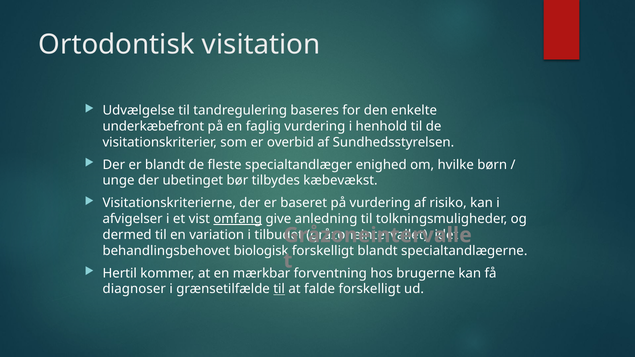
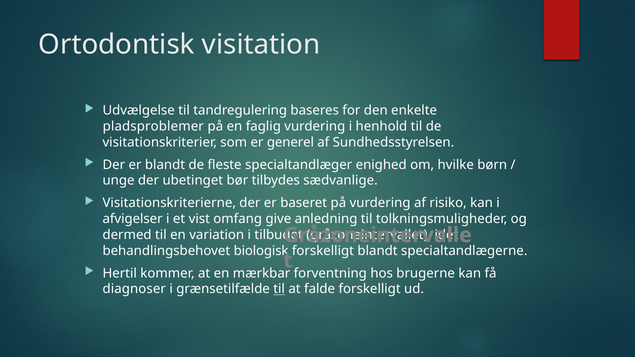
underkæbefront: underkæbefront -> pladsproblemer (153, 126)
overbid: overbid -> generel (290, 142)
kæbevækst: kæbevækst -> sædvanlige (341, 181)
omfang underline: present -> none (238, 219)
